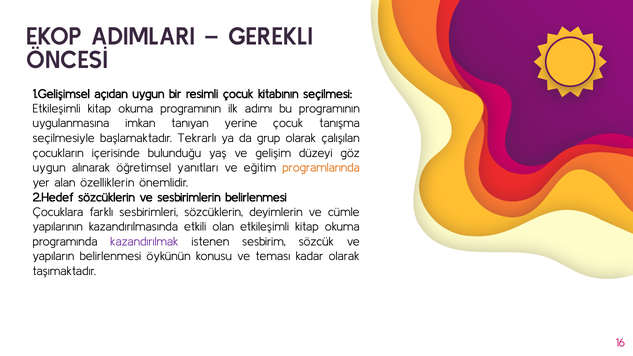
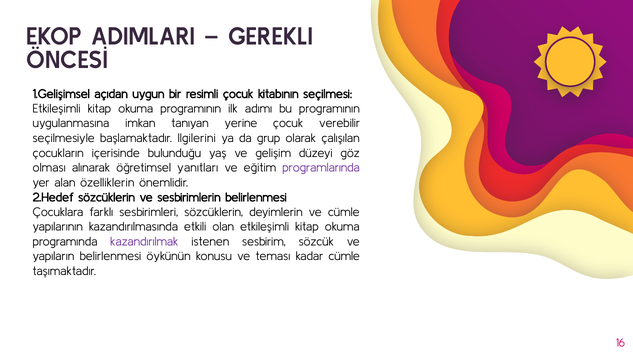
tanışma: tanışma -> verebilir (340, 123)
Tekrarlı: Tekrarlı -> Ilgilerini (197, 138)
uygun: uygun -> olması (49, 168)
programlarında colour: orange -> purple (321, 168)
kadar olarak: olarak -> cümle (344, 256)
